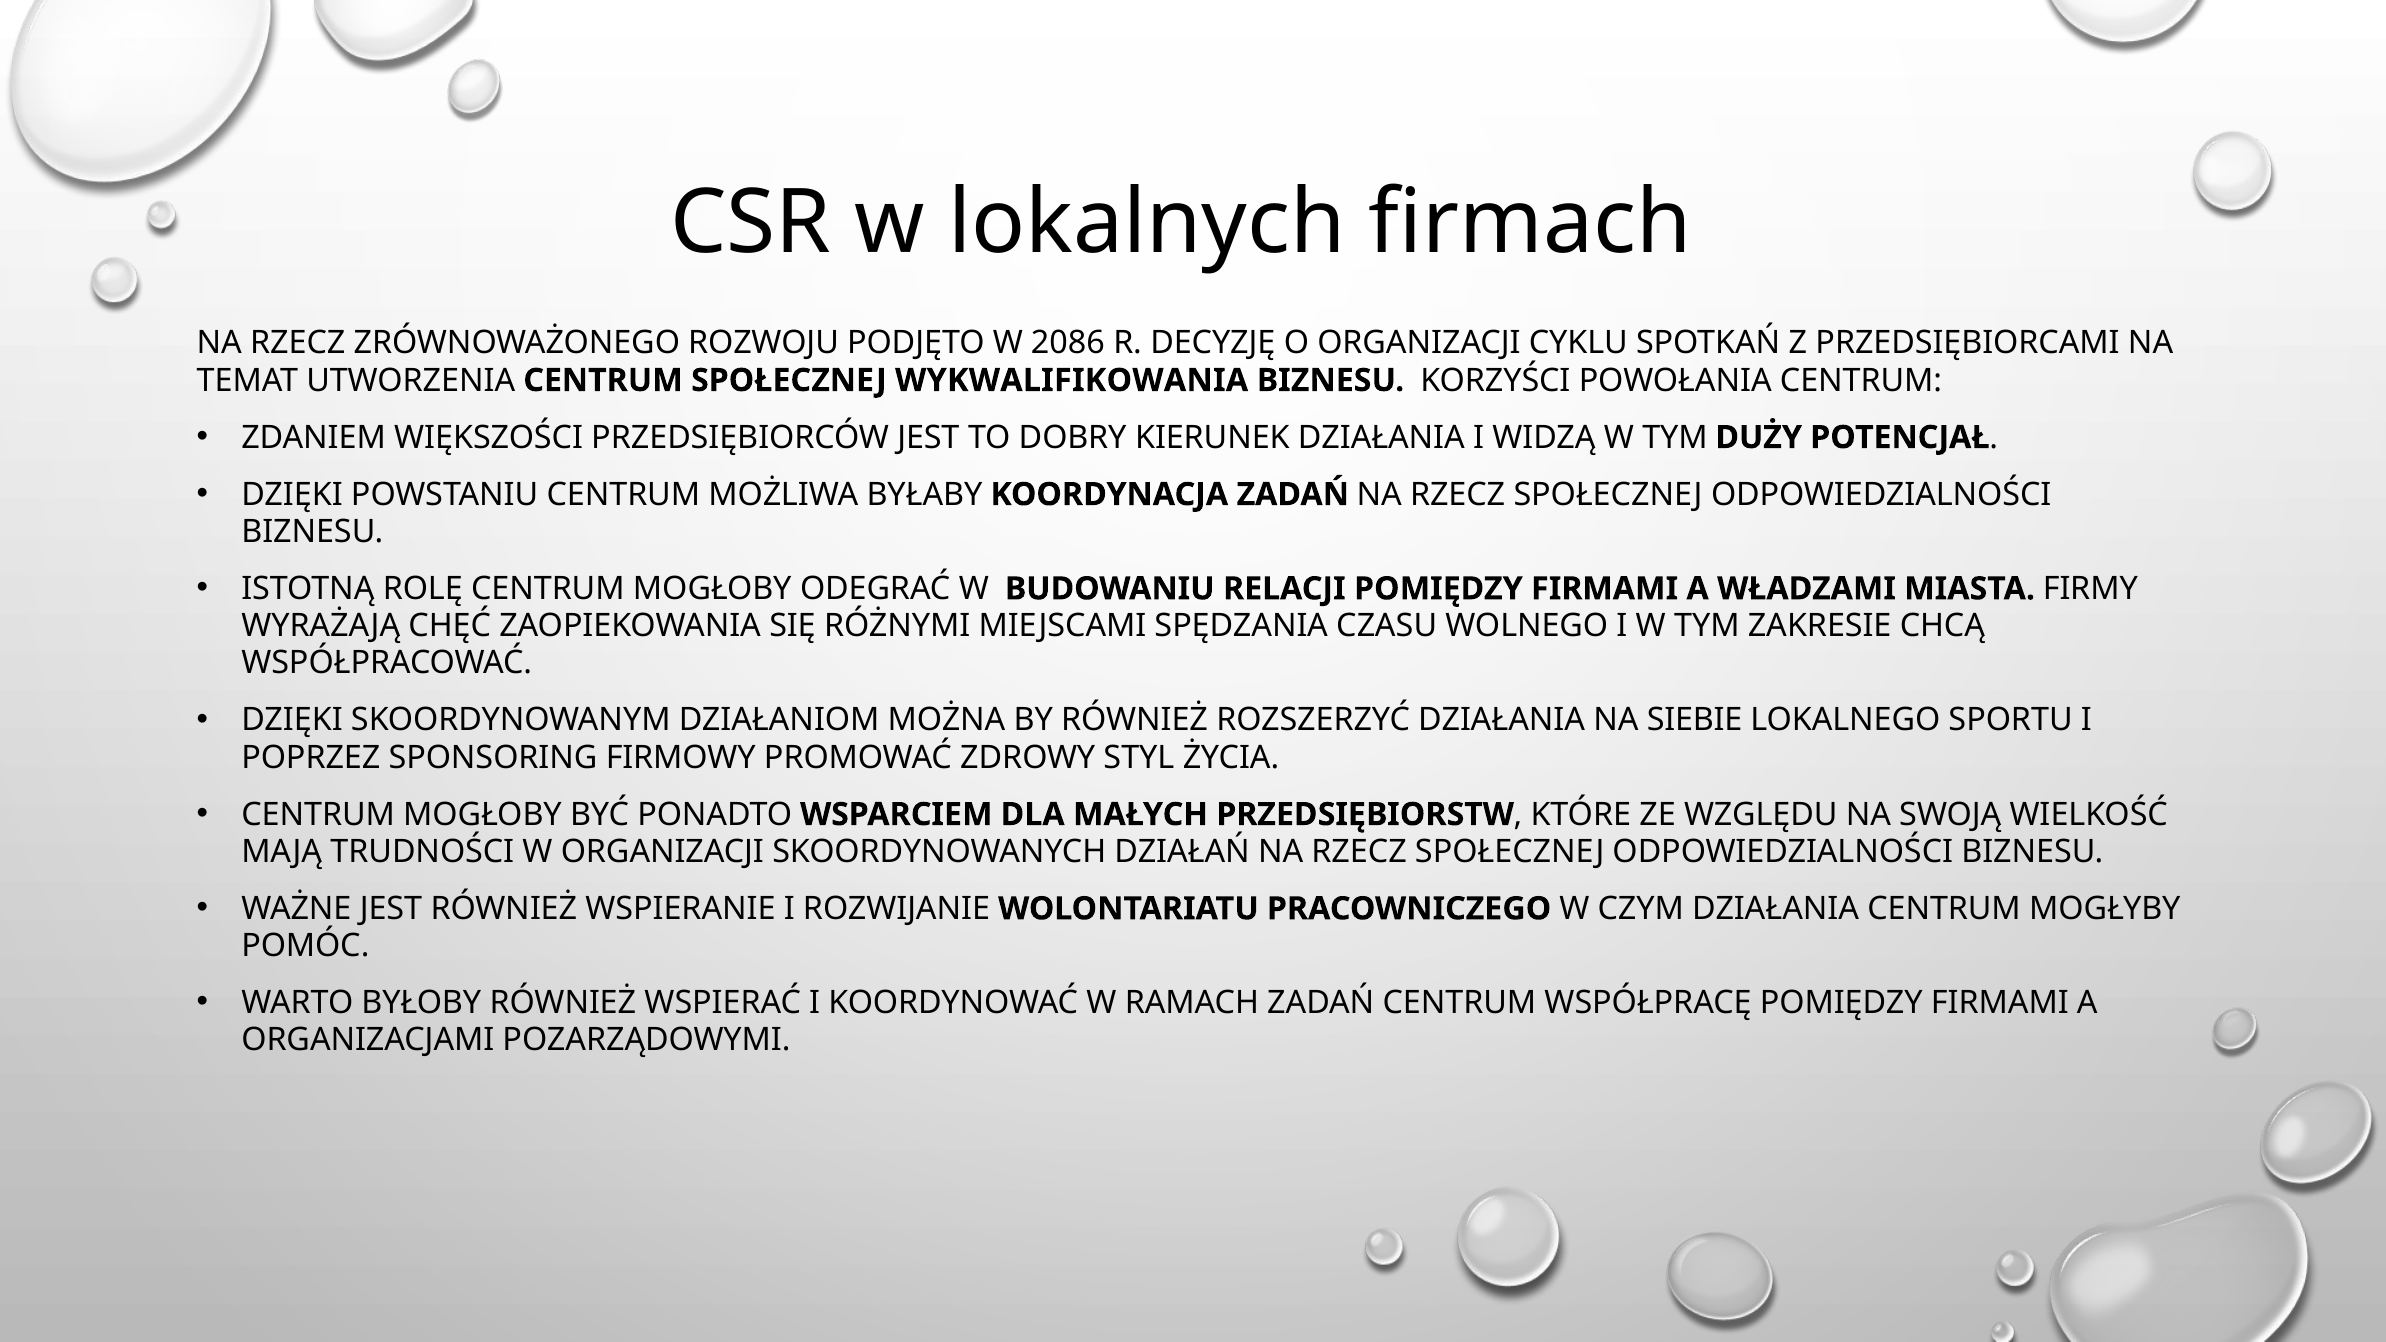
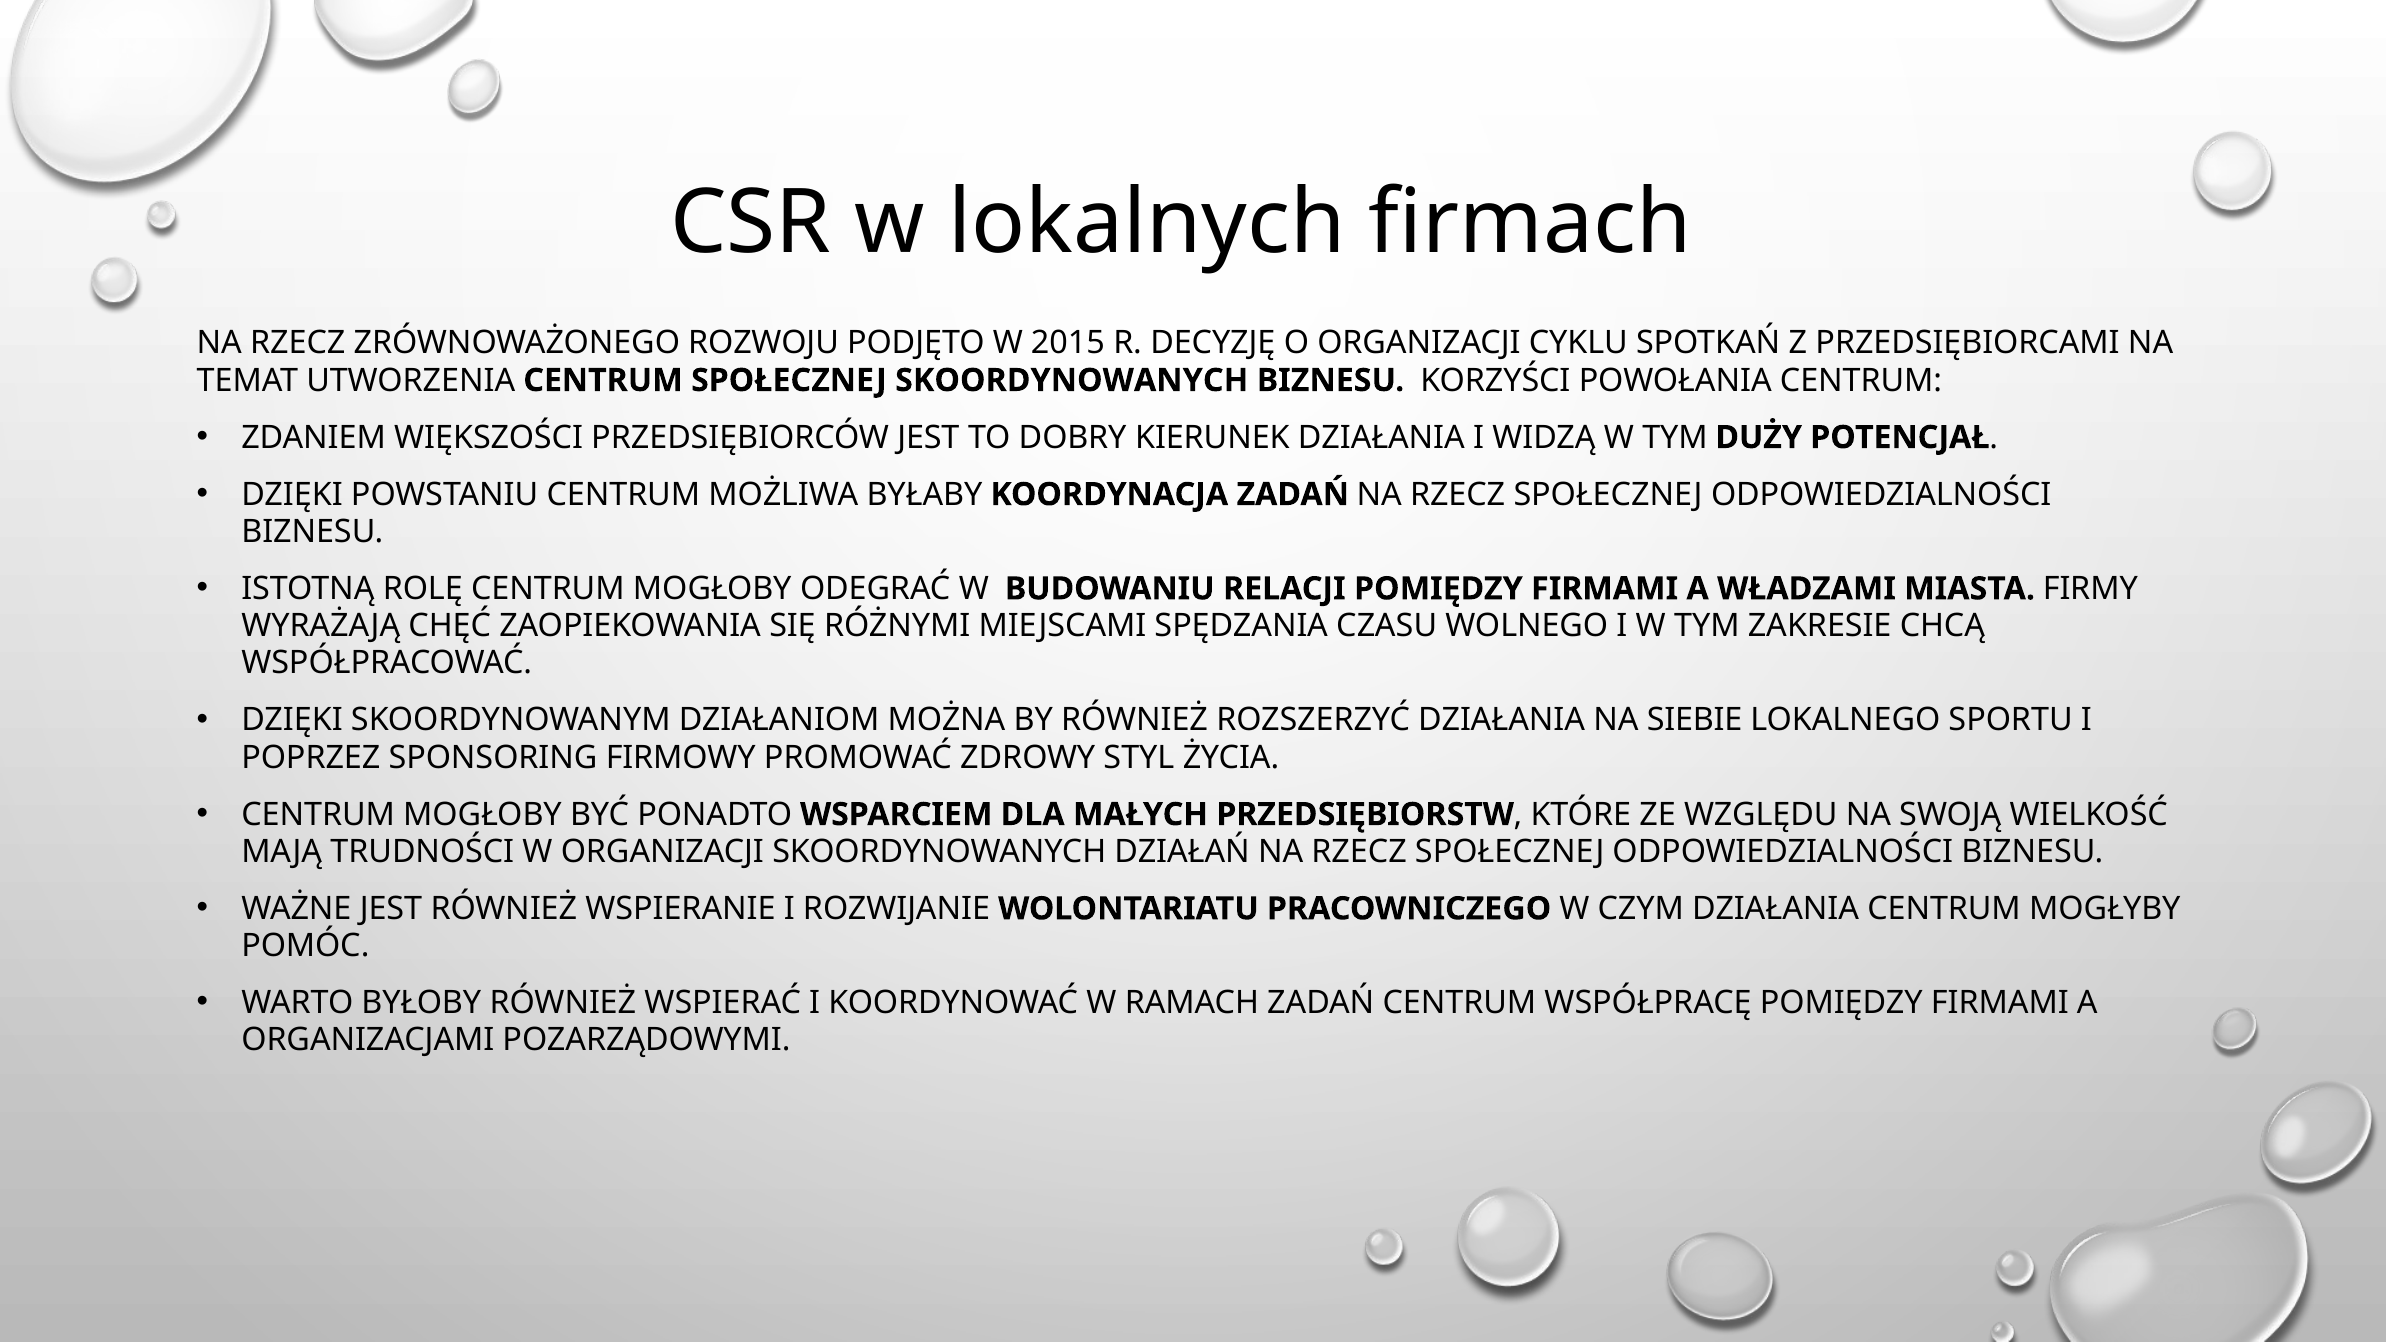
2086: 2086 -> 2015 (1068, 343)
SPOŁECZNEJ WYKWALIFIKOWANIA: WYKWALIFIKOWANIA -> SKOORDYNOWANYCH (1072, 380)
